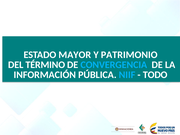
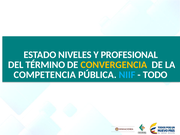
MAYOR: MAYOR -> NIVELES (75, 55)
PATRIMONIO: PATRIMONIO -> PROFESIONAL (129, 55)
CONVERGENCIA colour: light blue -> yellow (114, 65)
INFORMACIÓN: INFORMACIÓN -> COMPETENCIA (45, 75)
